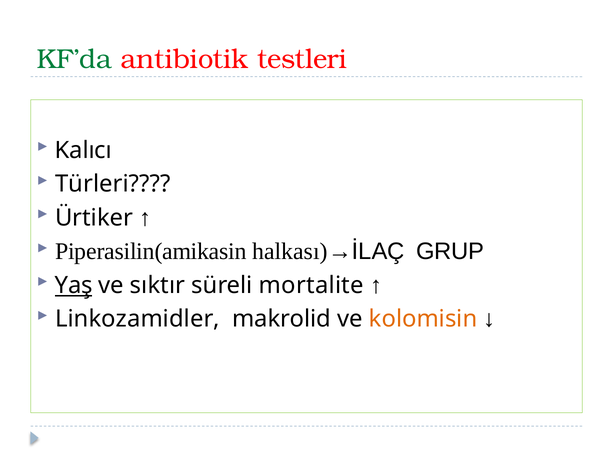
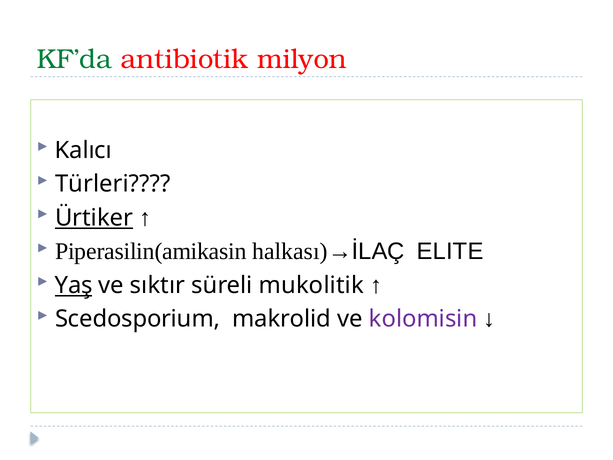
testleri: testleri -> milyon (302, 59)
Ürtiker underline: none -> present (94, 218)
GRUP: GRUP -> ELITE (450, 251)
mortalite: mortalite -> mukolitik (311, 285)
Linkozamidler: Linkozamidler -> Scedosporium (138, 319)
kolomisin colour: orange -> purple (423, 319)
